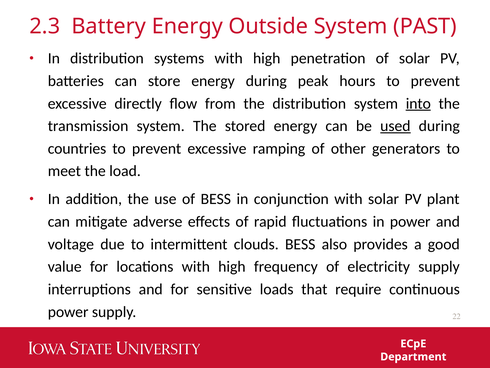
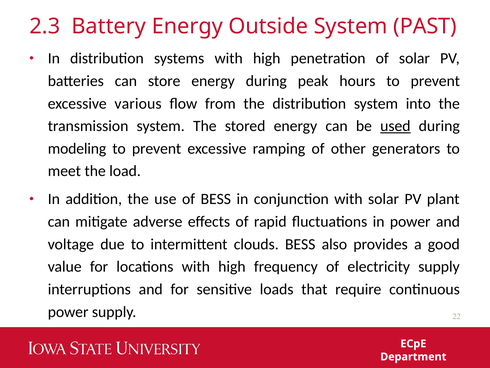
directly: directly -> various (138, 103)
into underline: present -> none (418, 103)
countries: countries -> modeling (77, 148)
